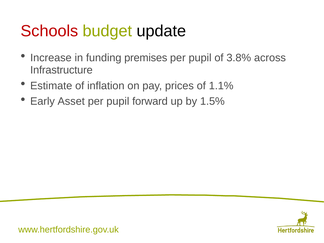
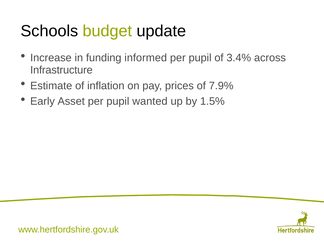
Schools colour: red -> black (49, 31)
premises: premises -> informed (146, 58)
3.8%: 3.8% -> 3.4% (239, 58)
1.1%: 1.1% -> 7.9% (221, 86)
forward: forward -> wanted (150, 101)
